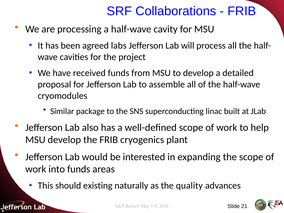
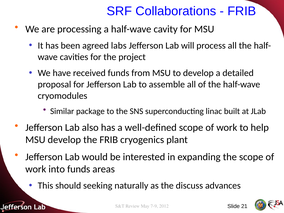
existing: existing -> seeking (98, 186)
quality: quality -> discuss (189, 186)
